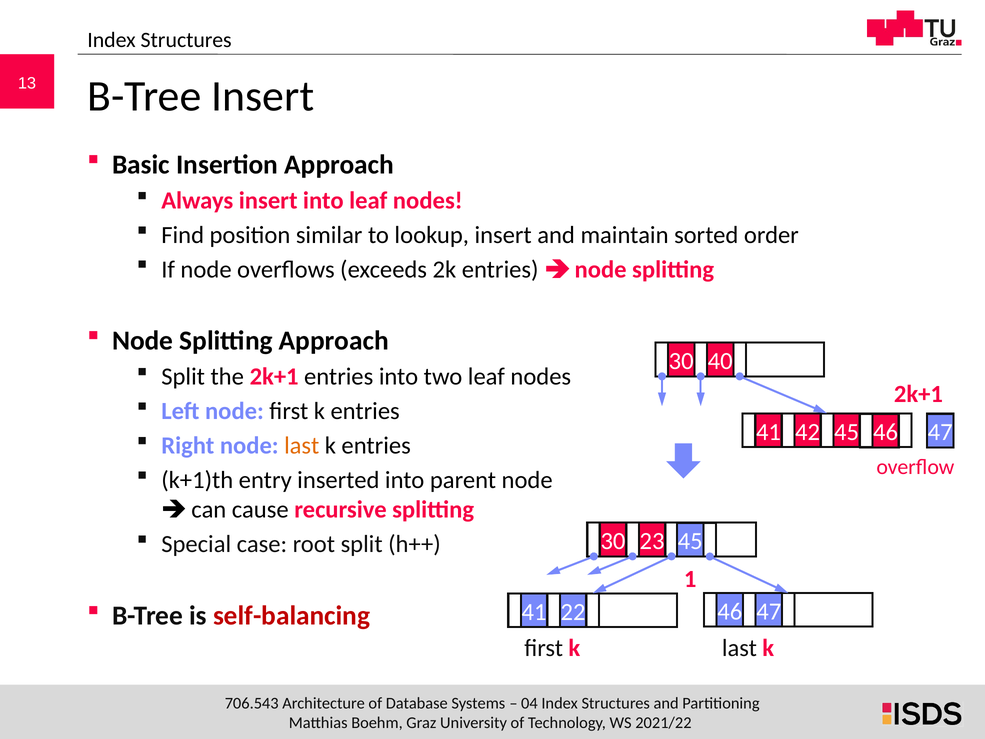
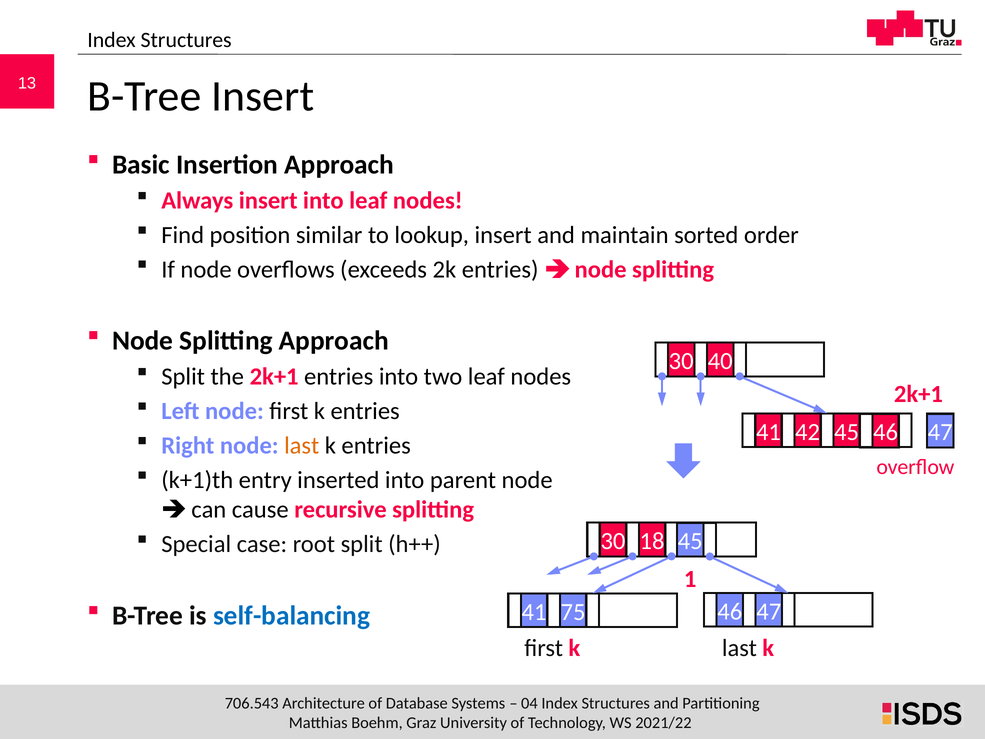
23: 23 -> 18 (652, 541)
self-balancing colour: red -> blue (292, 615)
22: 22 -> 75 (573, 612)
